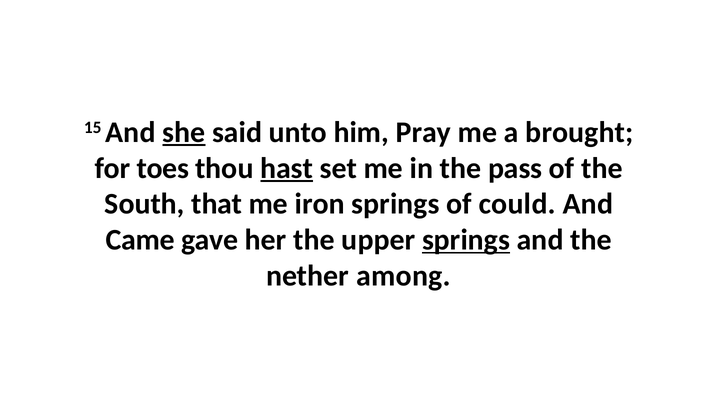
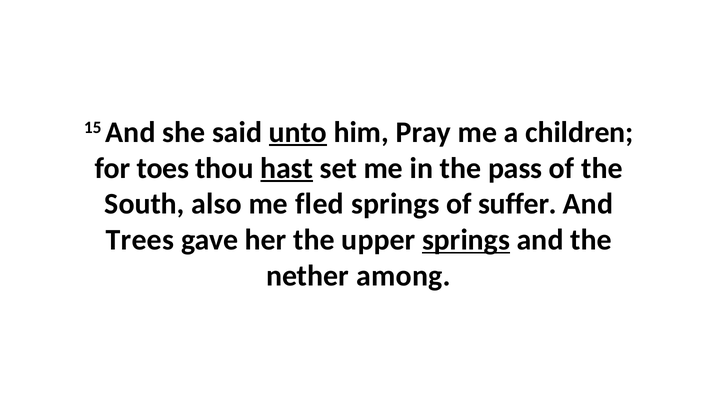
she underline: present -> none (184, 132)
unto underline: none -> present (298, 132)
brought: brought -> children (579, 132)
that: that -> also (217, 204)
iron: iron -> fled (320, 204)
could: could -> suffer (518, 204)
Came: Came -> Trees (140, 240)
